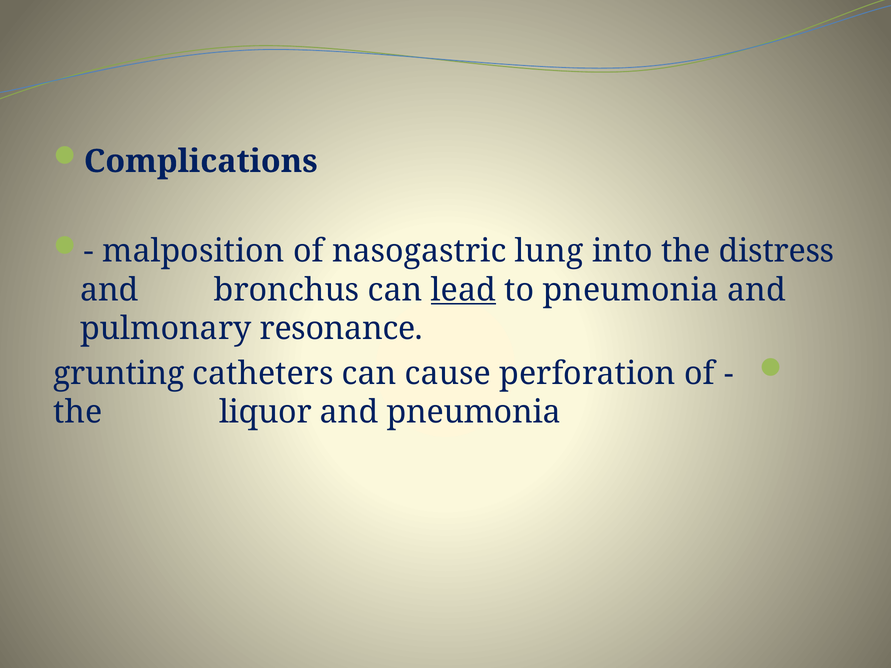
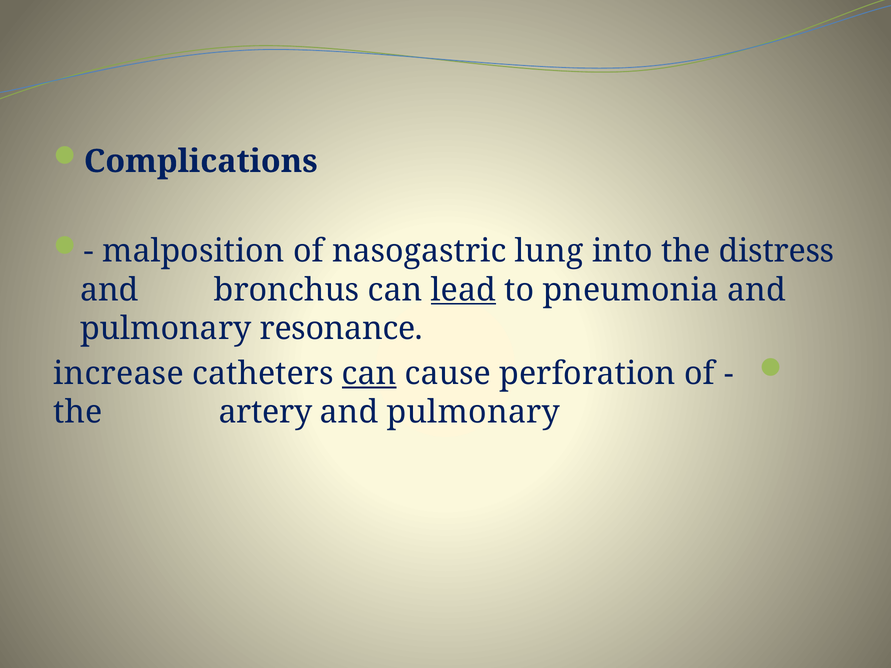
grunting: grunting -> increase (119, 374)
can underline: none -> present (369, 374)
liquor: liquor -> artery (265, 412)
pneumonia: pneumonia -> pulmonary (473, 412)
